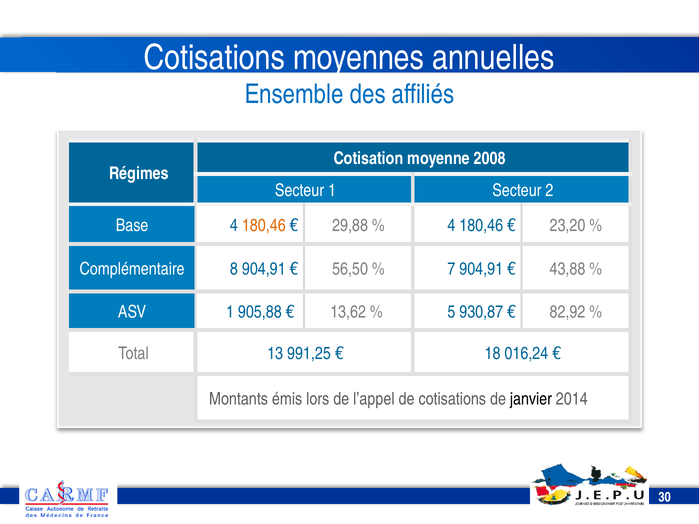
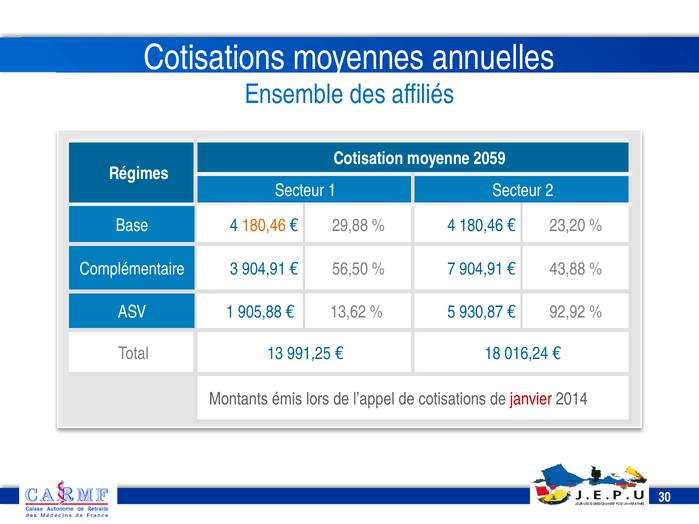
2008: 2008 -> 2059 (490, 159)
8: 8 -> 3 (234, 269)
82,92: 82,92 -> 92,92 (567, 312)
janvier colour: black -> red (531, 399)
